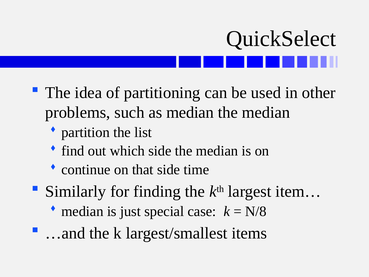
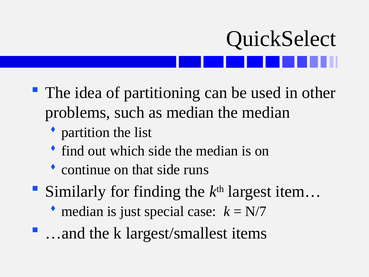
time: time -> runs (196, 169)
N/8: N/8 -> N/7 (256, 211)
